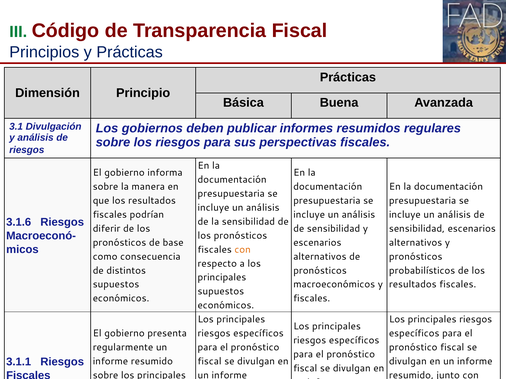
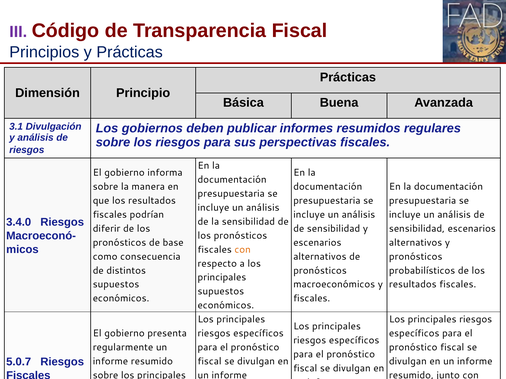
III colour: green -> purple (18, 32)
3.1.6: 3.1.6 -> 3.4.0 (19, 222)
3.1.1: 3.1.1 -> 5.0.7 (19, 362)
